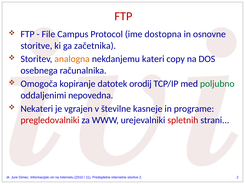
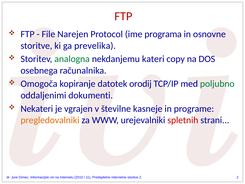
Campus: Campus -> Narejen (73, 34)
dostopna: dostopna -> programa (163, 34)
začetnika: začetnika -> prevelika (95, 46)
analogna colour: orange -> green (72, 59)
nepovedna: nepovedna -> dokumenti (91, 95)
pregledovalniki colour: red -> orange (50, 120)
